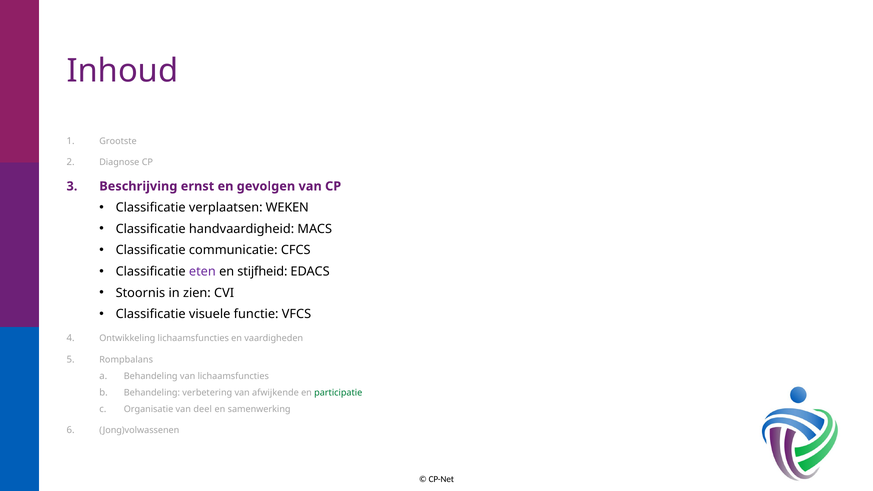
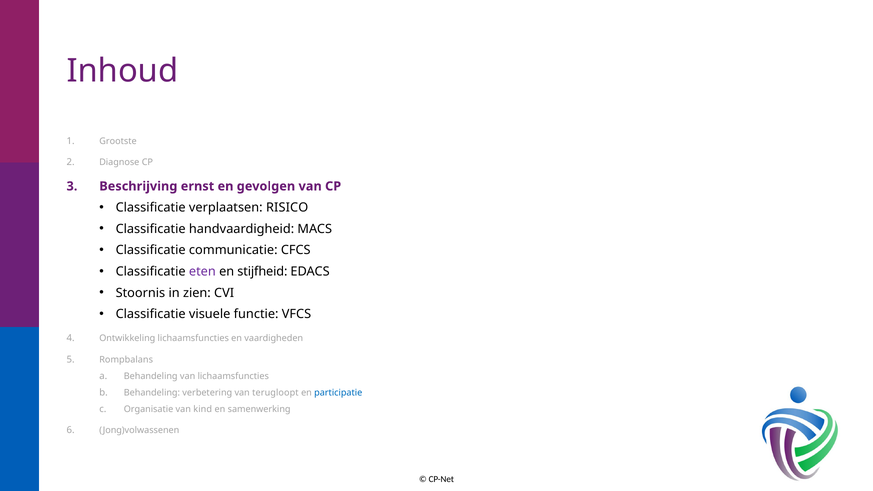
WEKEN: WEKEN -> RISICO (287, 208)
afwijkende: afwijkende -> terugloopt (275, 393)
participatie colour: green -> blue (338, 393)
deel: deel -> kind (203, 409)
